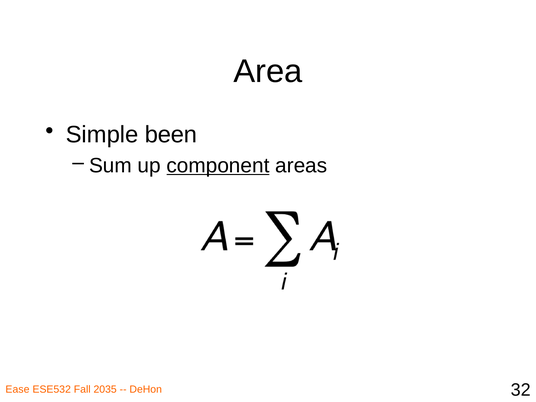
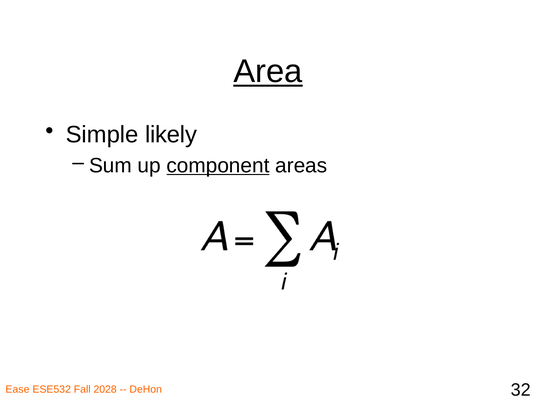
Area underline: none -> present (268, 72)
been: been -> likely (171, 135)
2035: 2035 -> 2028 (105, 389)
